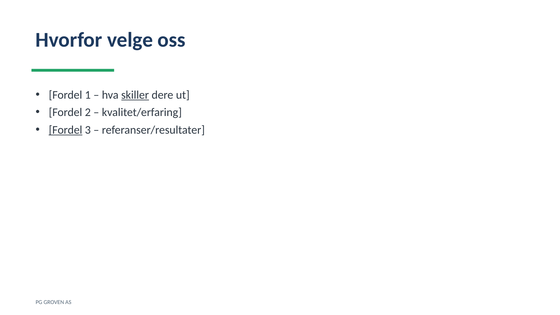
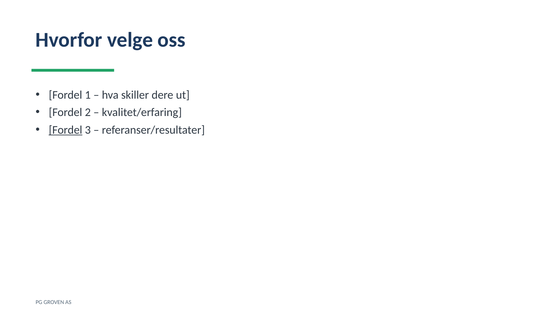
skiller underline: present -> none (135, 95)
